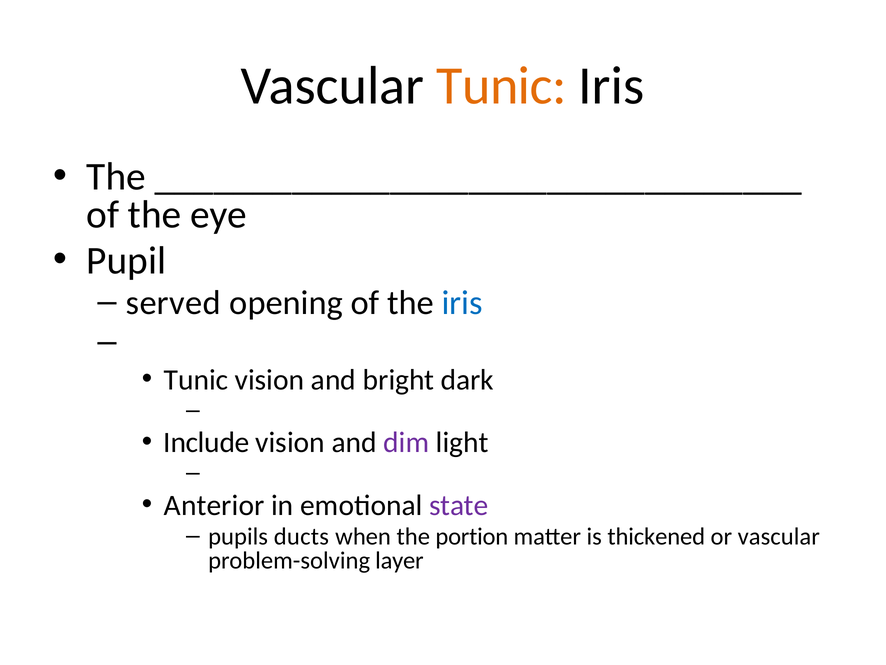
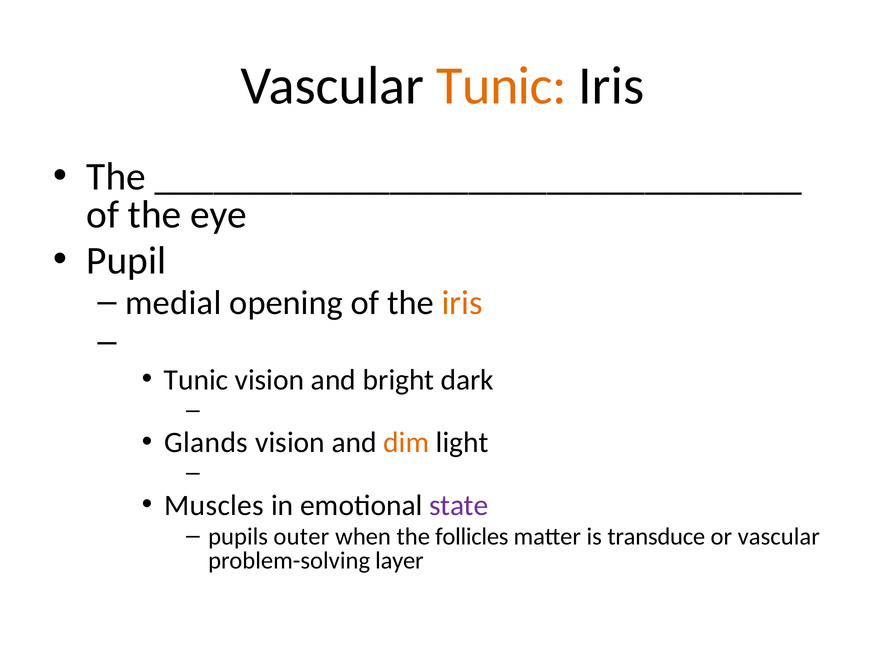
served: served -> medial (173, 303)
iris colour: blue -> orange (462, 303)
Include: Include -> Glands (206, 442)
dim colour: purple -> orange (406, 442)
Anterior: Anterior -> Muscles (214, 505)
ducts: ducts -> outer (301, 536)
portion: portion -> follicles (472, 536)
thickened: thickened -> transduce (656, 536)
